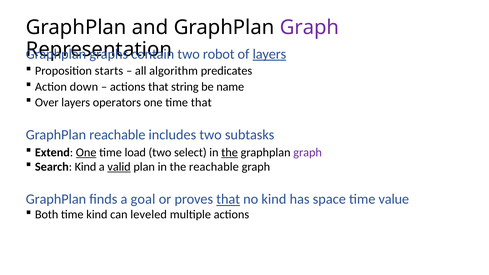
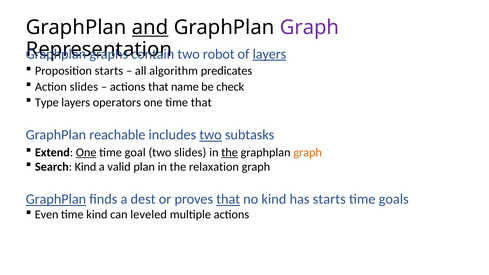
and underline: none -> present (150, 27)
Action down: down -> slides (84, 87)
string: string -> name (185, 87)
name: name -> check (230, 87)
Over: Over -> Type (47, 102)
two underline: none -> present (211, 135)
load: load -> goal (135, 152)
two select: select -> slides (190, 152)
graph colour: purple -> orange (308, 152)
valid underline: present -> none (119, 167)
the reachable: reachable -> relaxation (214, 167)
GraphPlan underline: none -> present (56, 199)
goal: goal -> dest (143, 199)
has space: space -> starts (329, 199)
value: value -> goals (394, 199)
Both: Both -> Even (47, 215)
